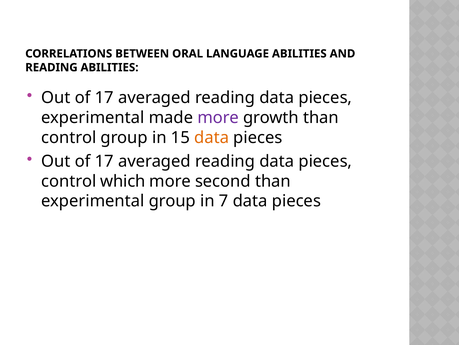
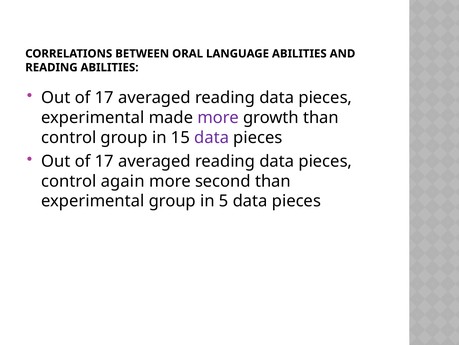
data colour: orange -> purple (212, 137)
which: which -> again (123, 181)
7: 7 -> 5 (224, 201)
